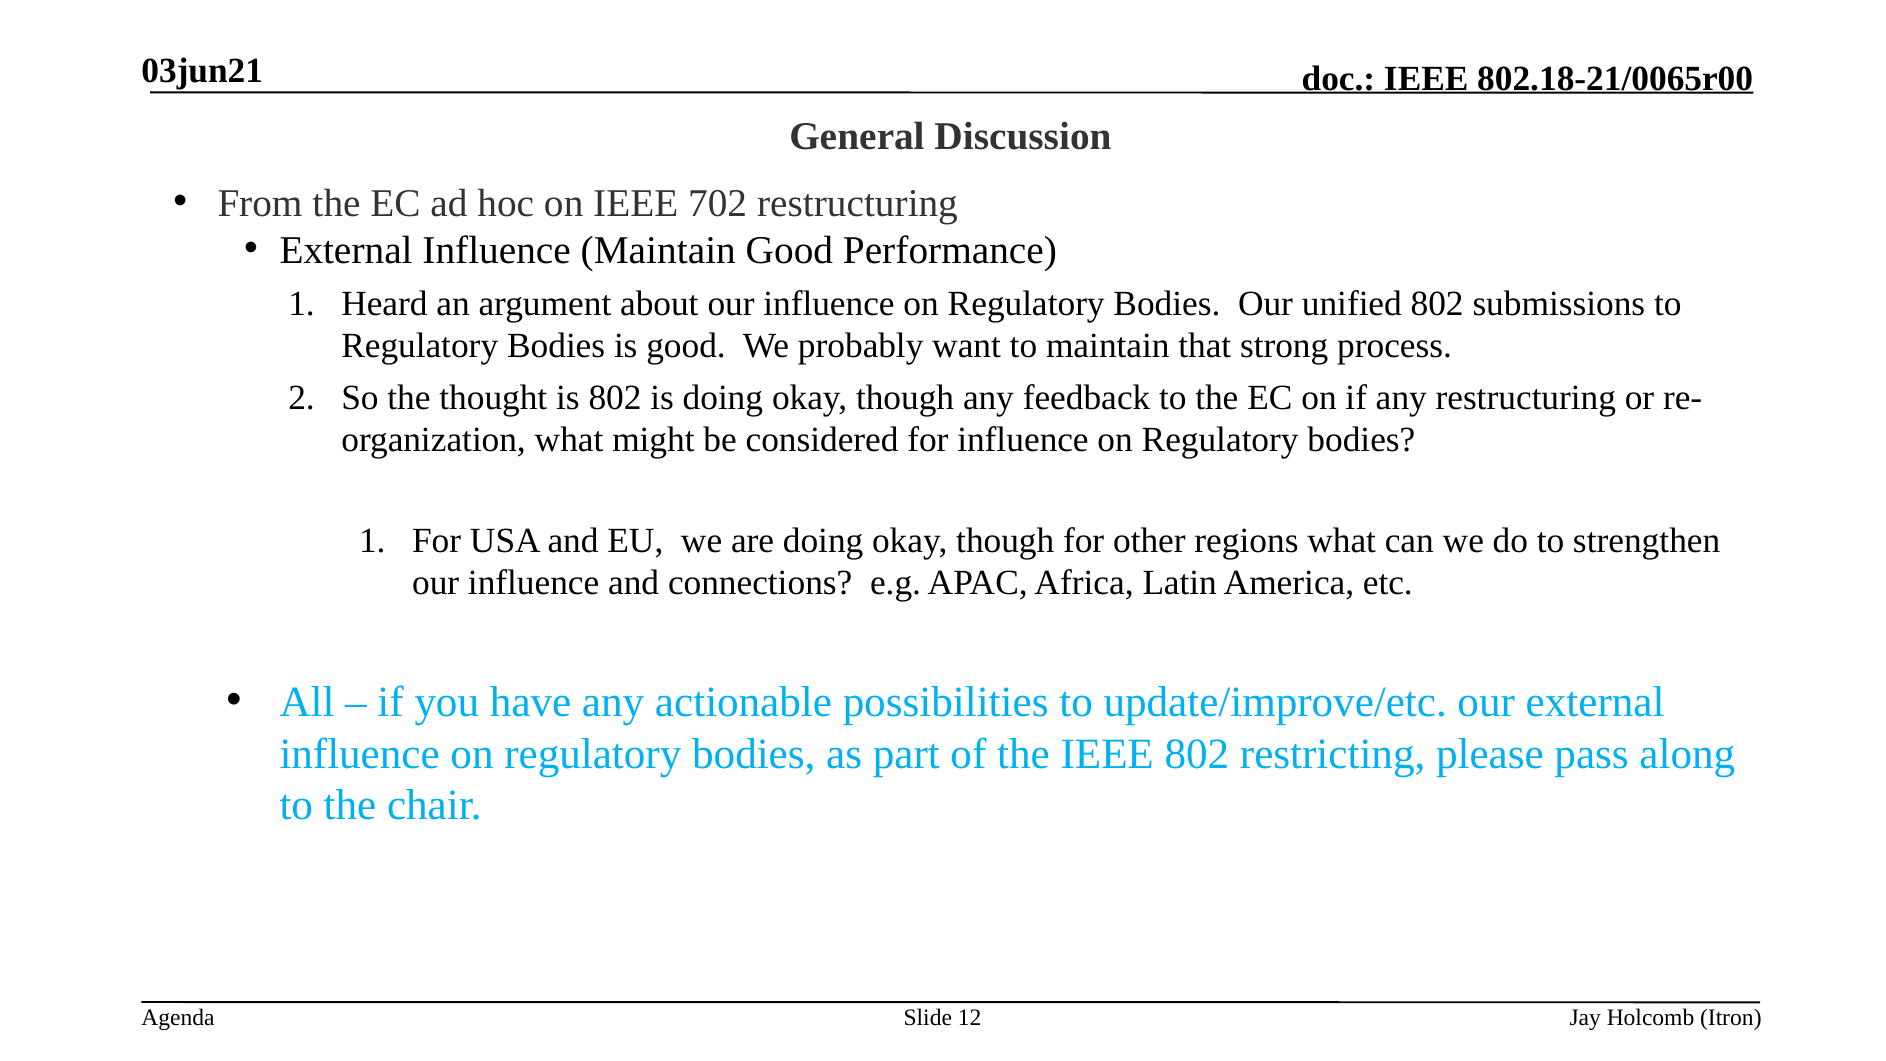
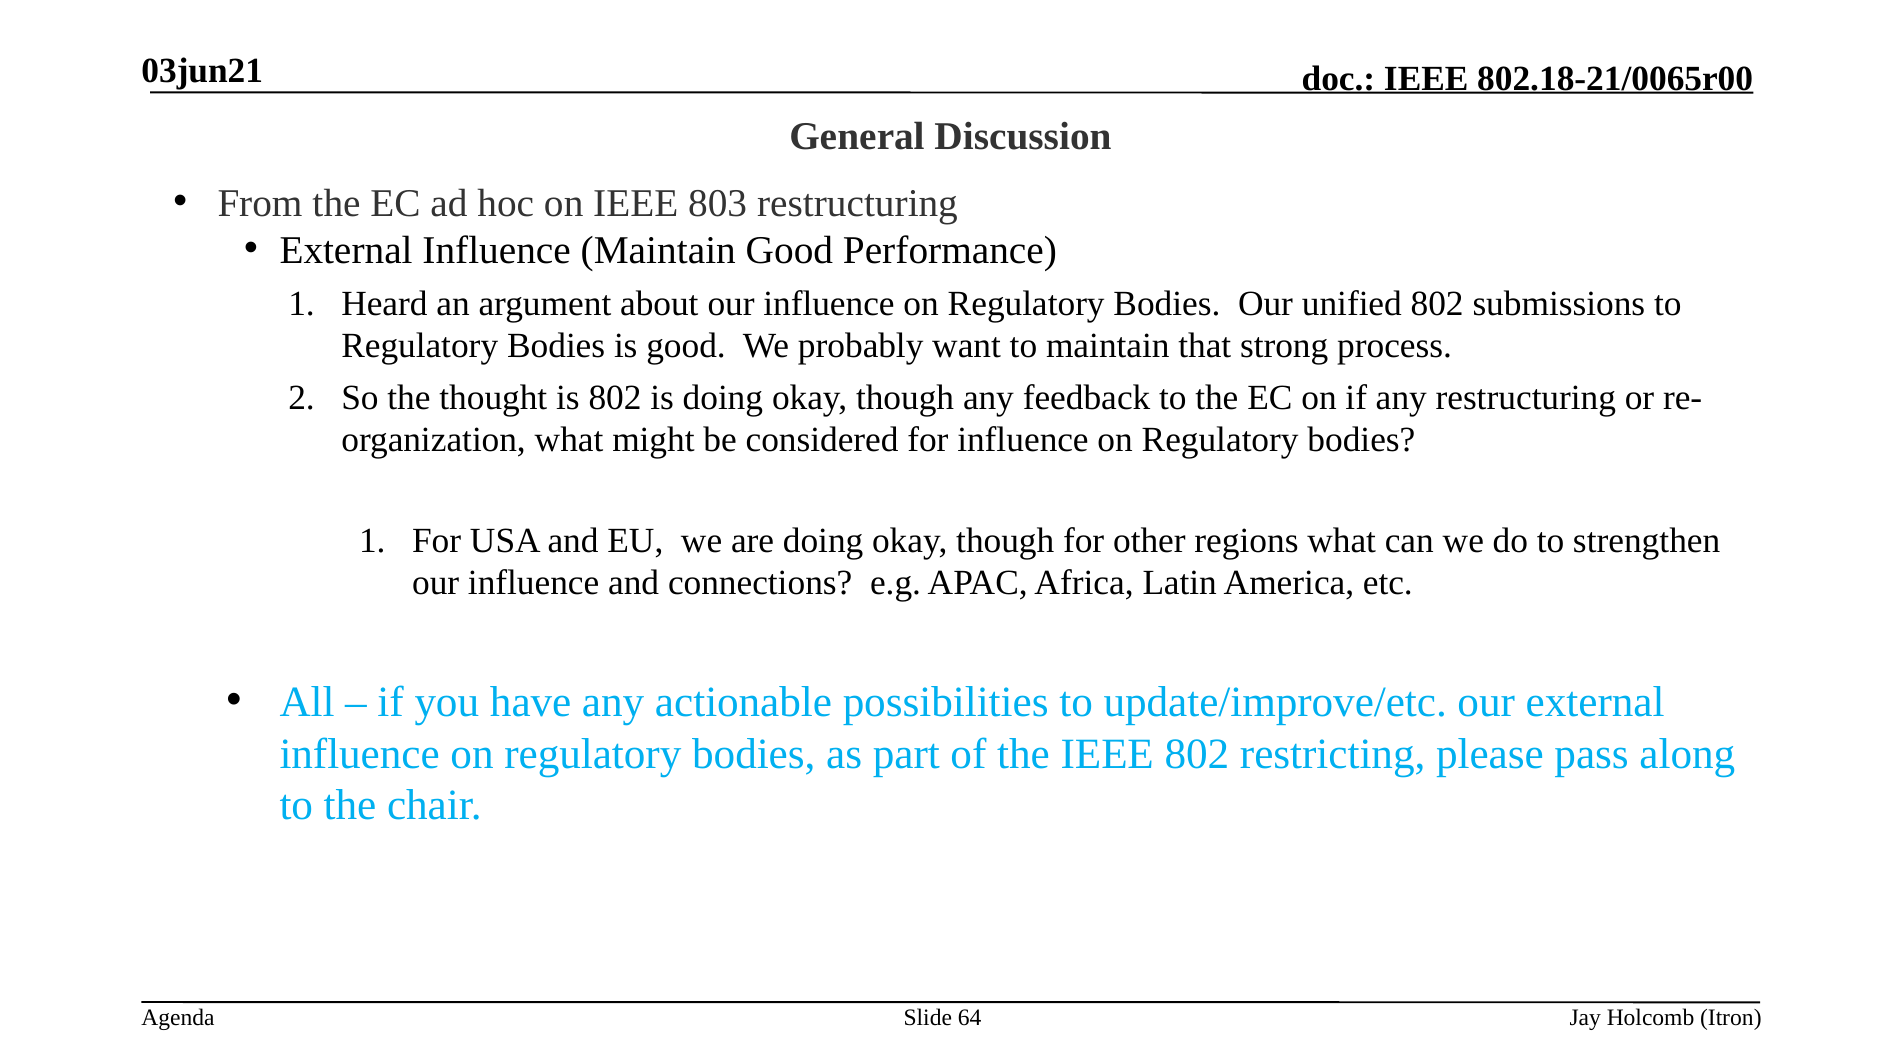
702: 702 -> 803 (718, 203)
12: 12 -> 64 (970, 1017)
